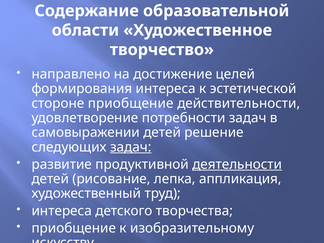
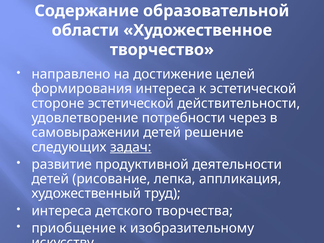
стороне приобщение: приобщение -> эстетической (131, 103)
потребности задач: задач -> через (248, 118)
деятельности underline: present -> none (237, 164)
